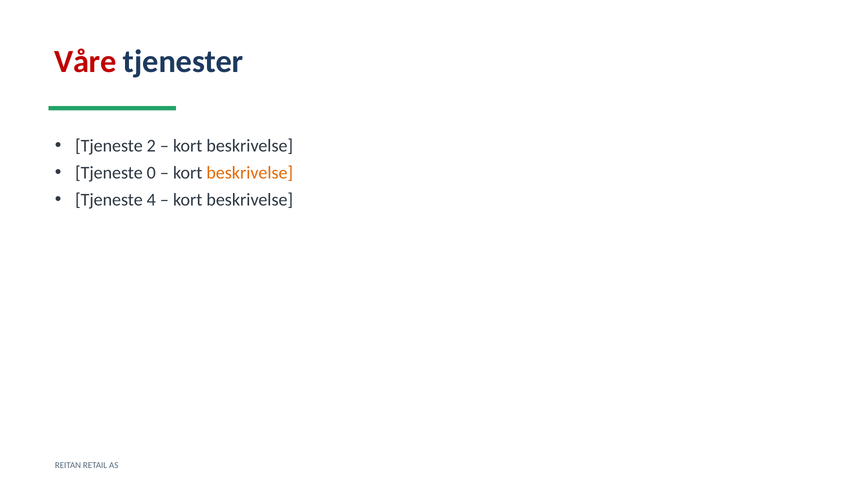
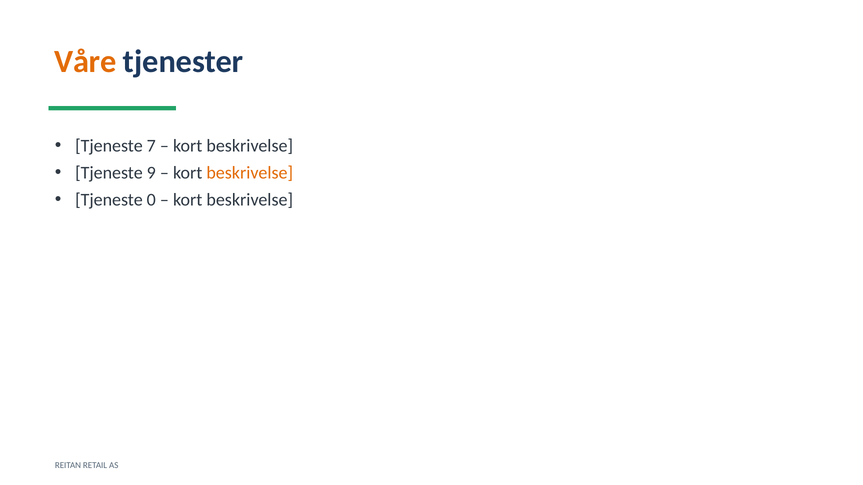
Våre colour: red -> orange (85, 62)
2: 2 -> 7 (151, 146)
0: 0 -> 9 (151, 173)
4: 4 -> 0 (151, 200)
